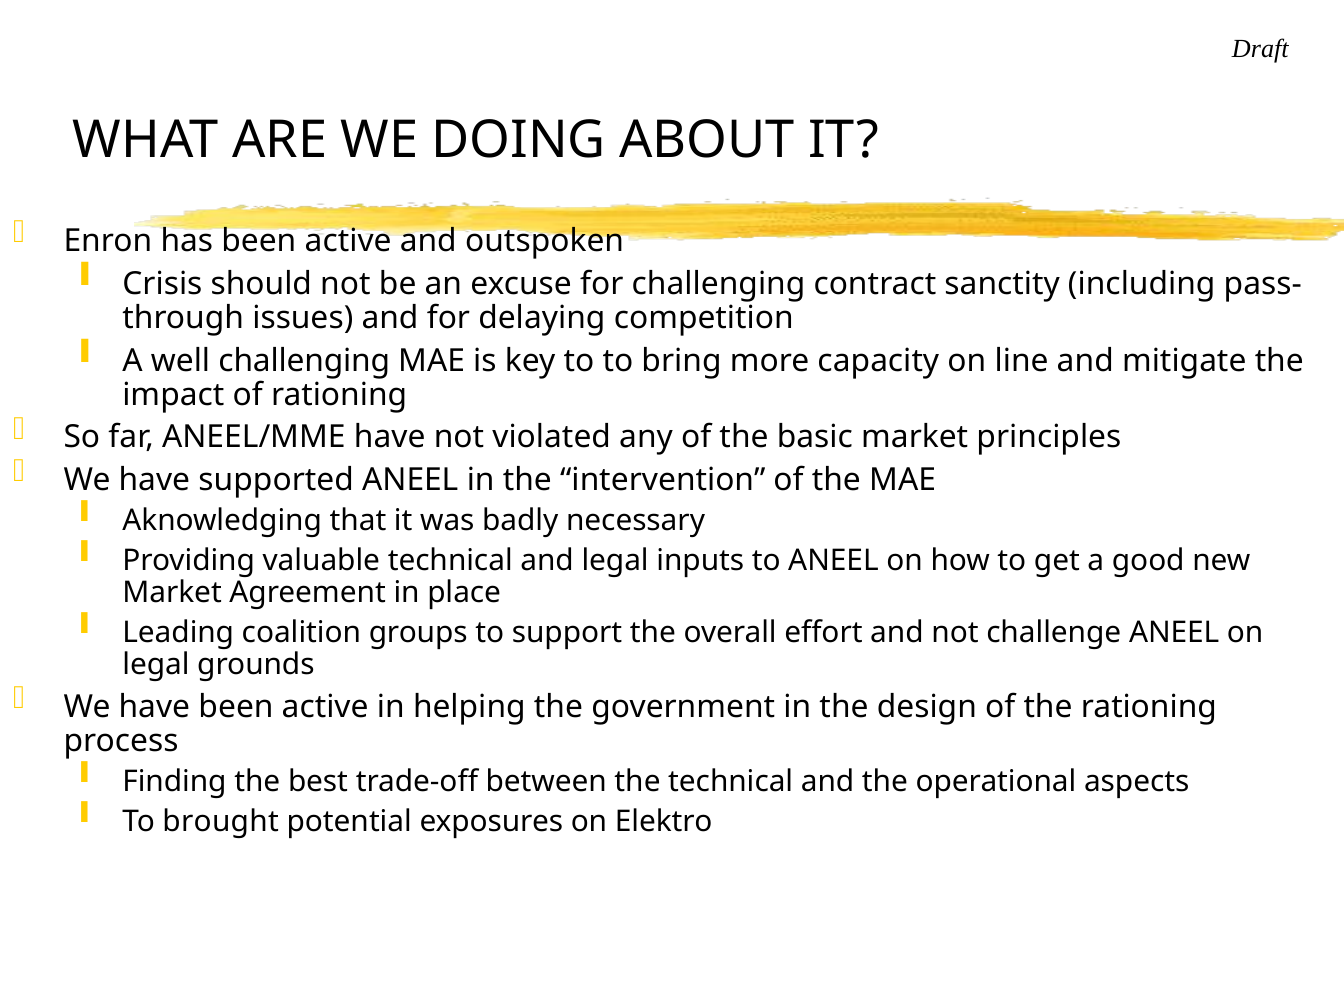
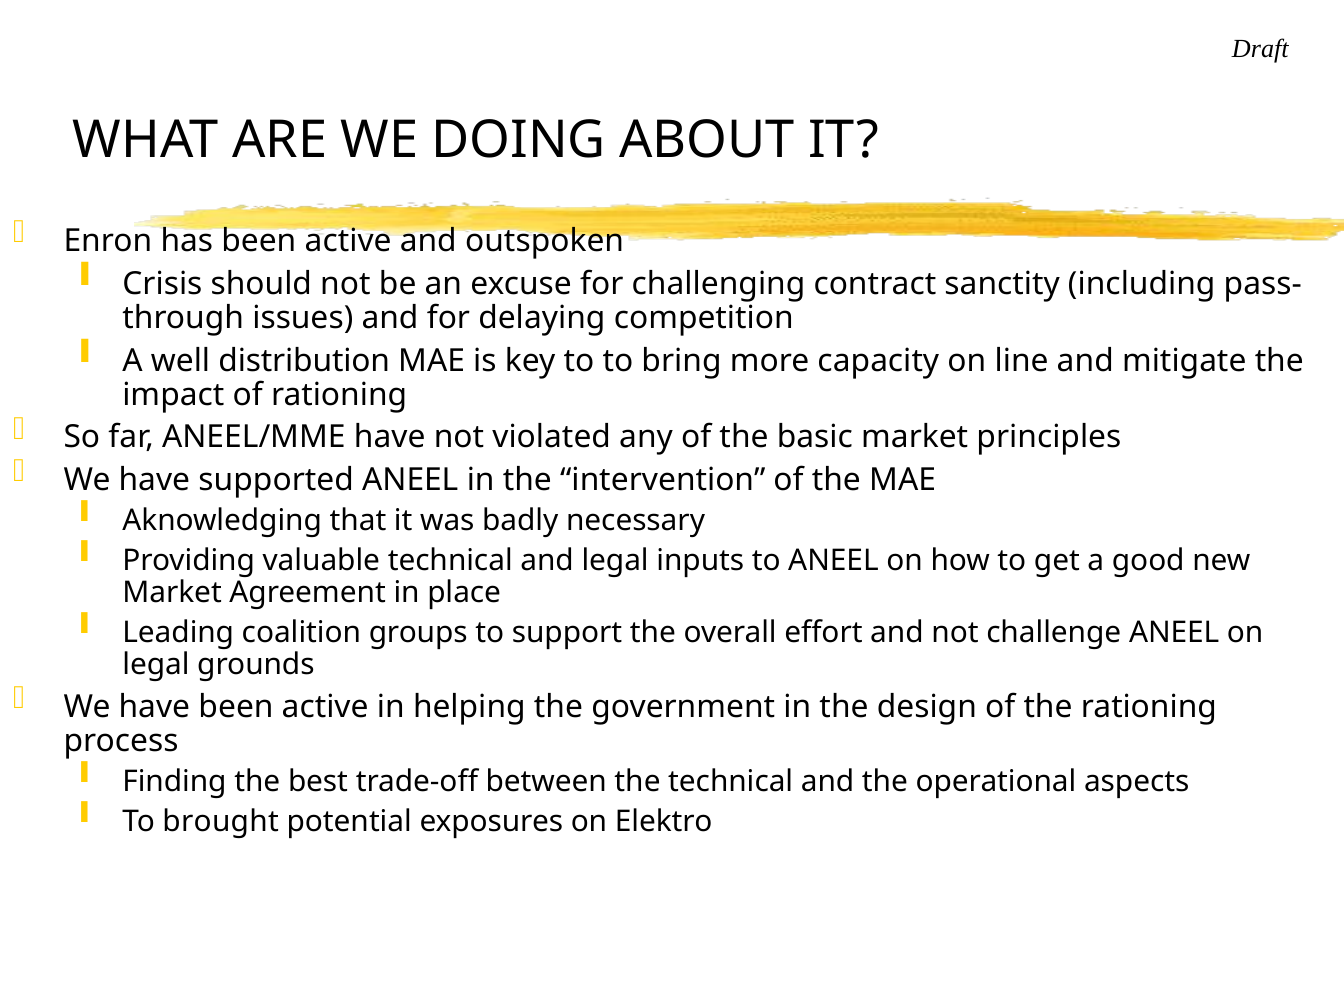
well challenging: challenging -> distribution (304, 361)
